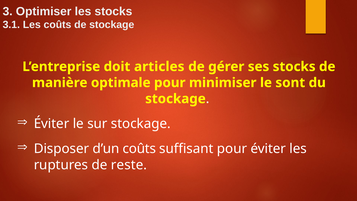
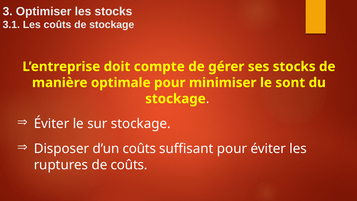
articles: articles -> compte (159, 67)
de reste: reste -> coûts (129, 165)
